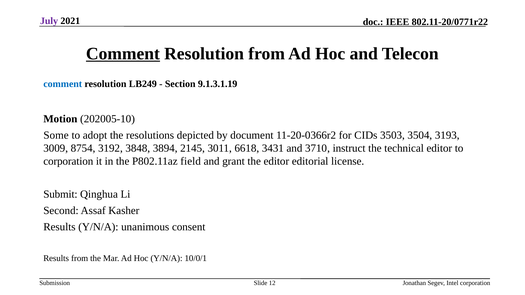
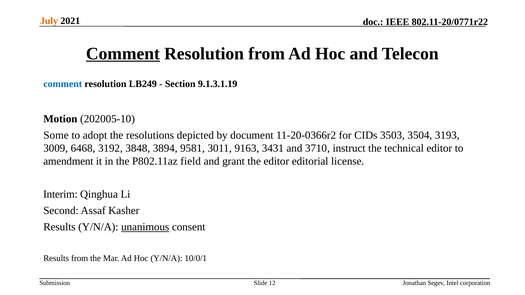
July colour: purple -> orange (49, 21)
8754: 8754 -> 6468 (83, 148)
2145: 2145 -> 9581 (193, 148)
6618: 6618 -> 9163 (247, 148)
corporation: corporation -> amendment (68, 162)
Submit: Submit -> Interim (60, 194)
unanimous underline: none -> present (145, 227)
